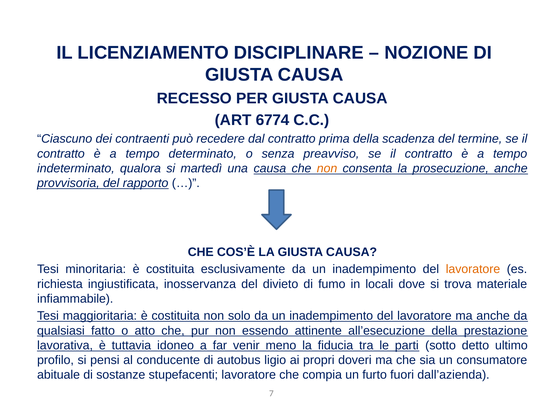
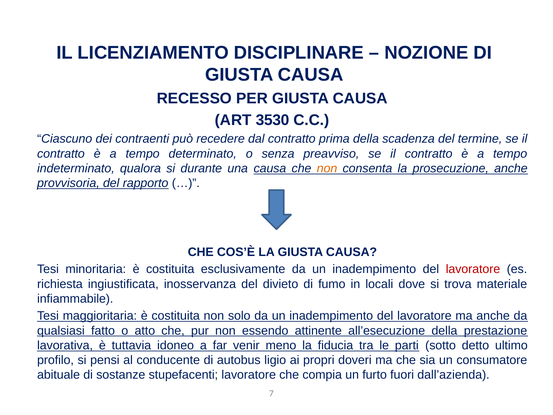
6774: 6774 -> 3530 (273, 120)
martedì: martedì -> durante (201, 168)
lavoratore colour: orange -> red (473, 269)
